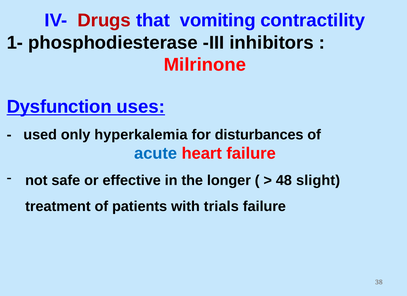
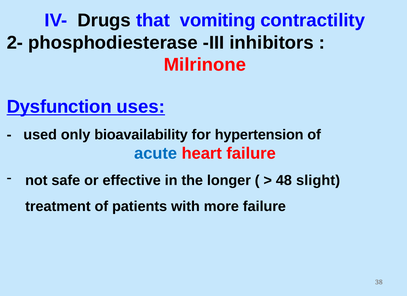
Drugs colour: red -> black (104, 20)
1-: 1- -> 2- (15, 43)
hyperkalemia: hyperkalemia -> bioavailability (141, 135)
disturbances: disturbances -> hypertension (259, 135)
trials: trials -> more (221, 206)
